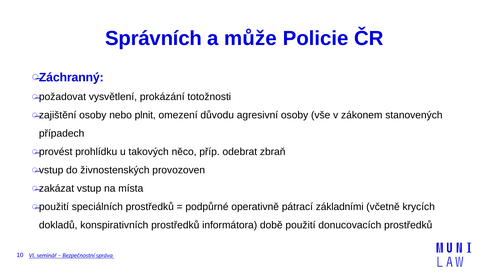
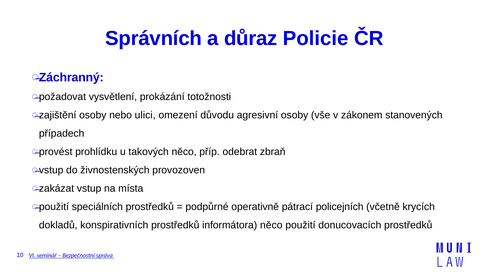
může: může -> důraz (251, 38)
plnit: plnit -> ulici (145, 115)
základními: základními -> policejních (340, 207)
informátora době: době -> něco (271, 225)
